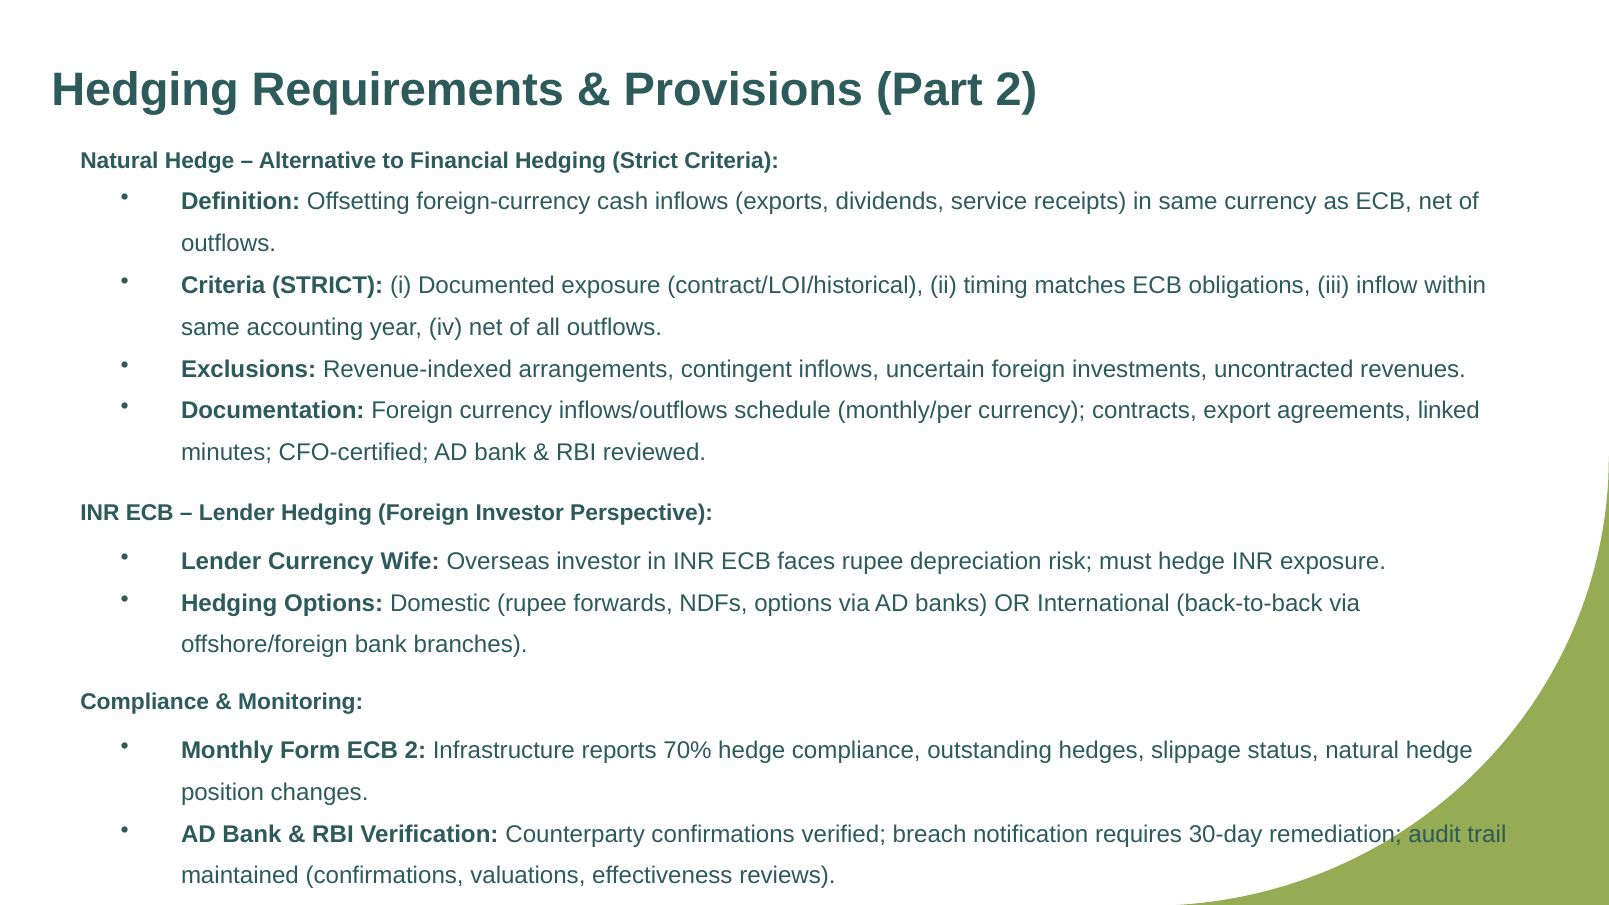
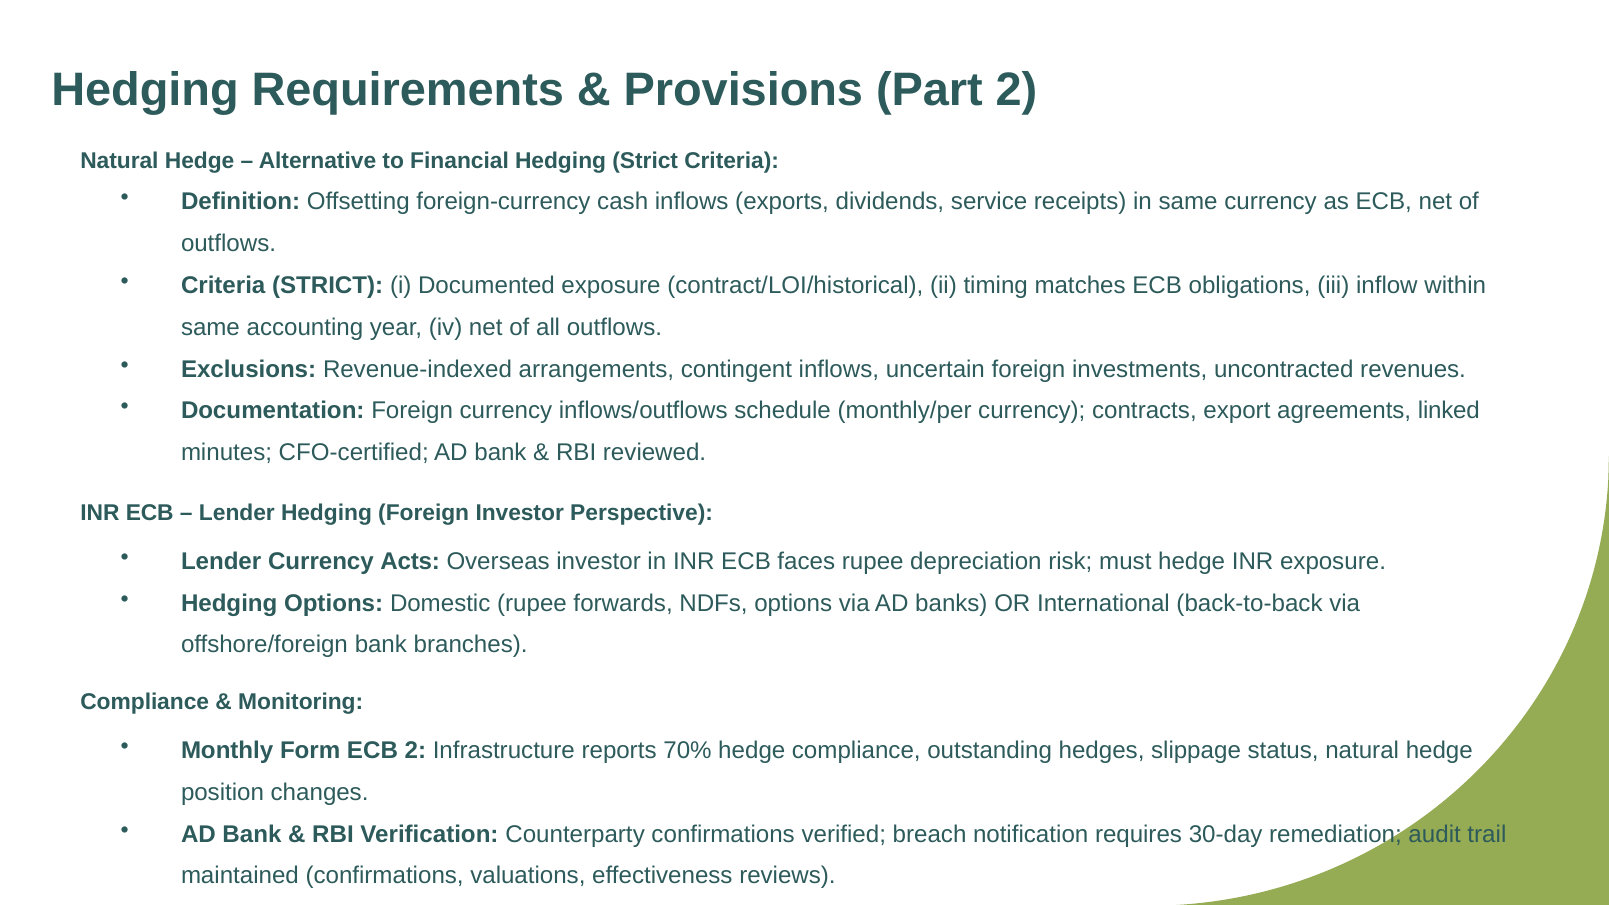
Wife: Wife -> Acts (410, 561)
